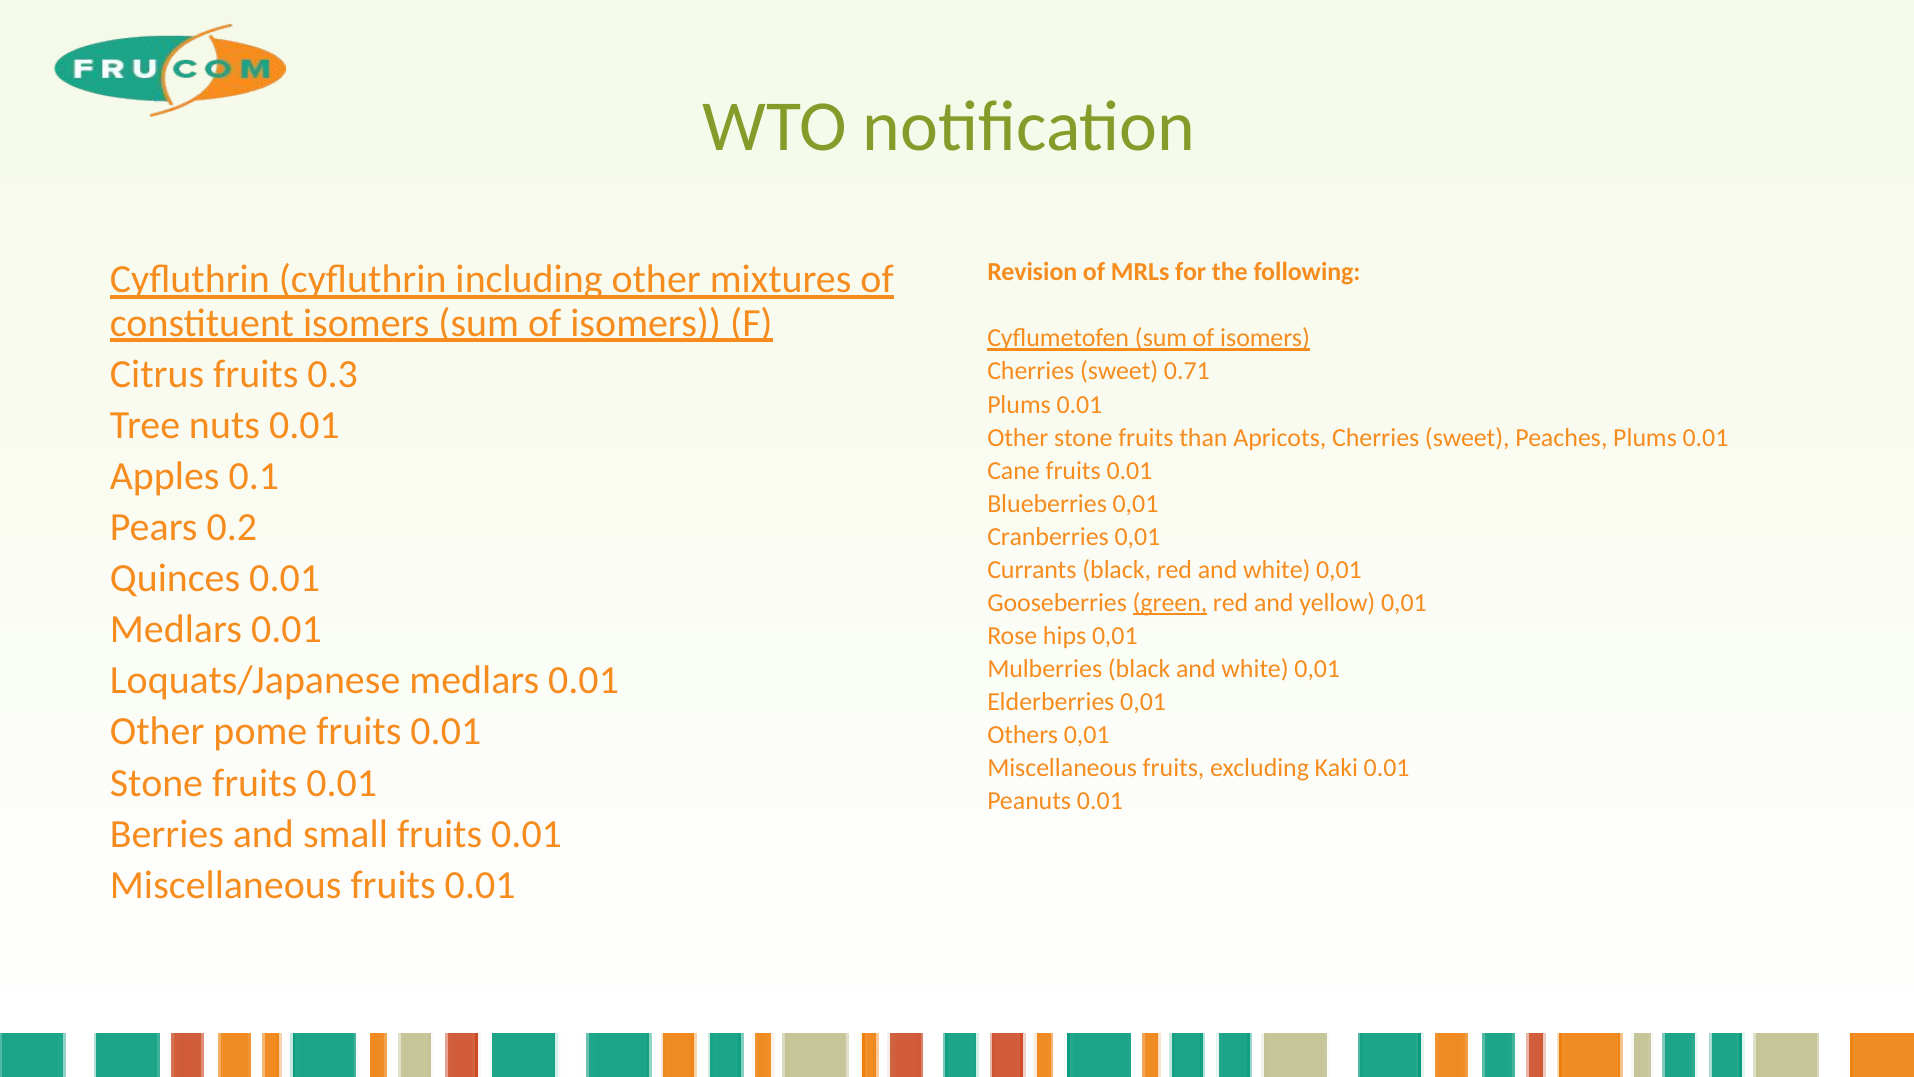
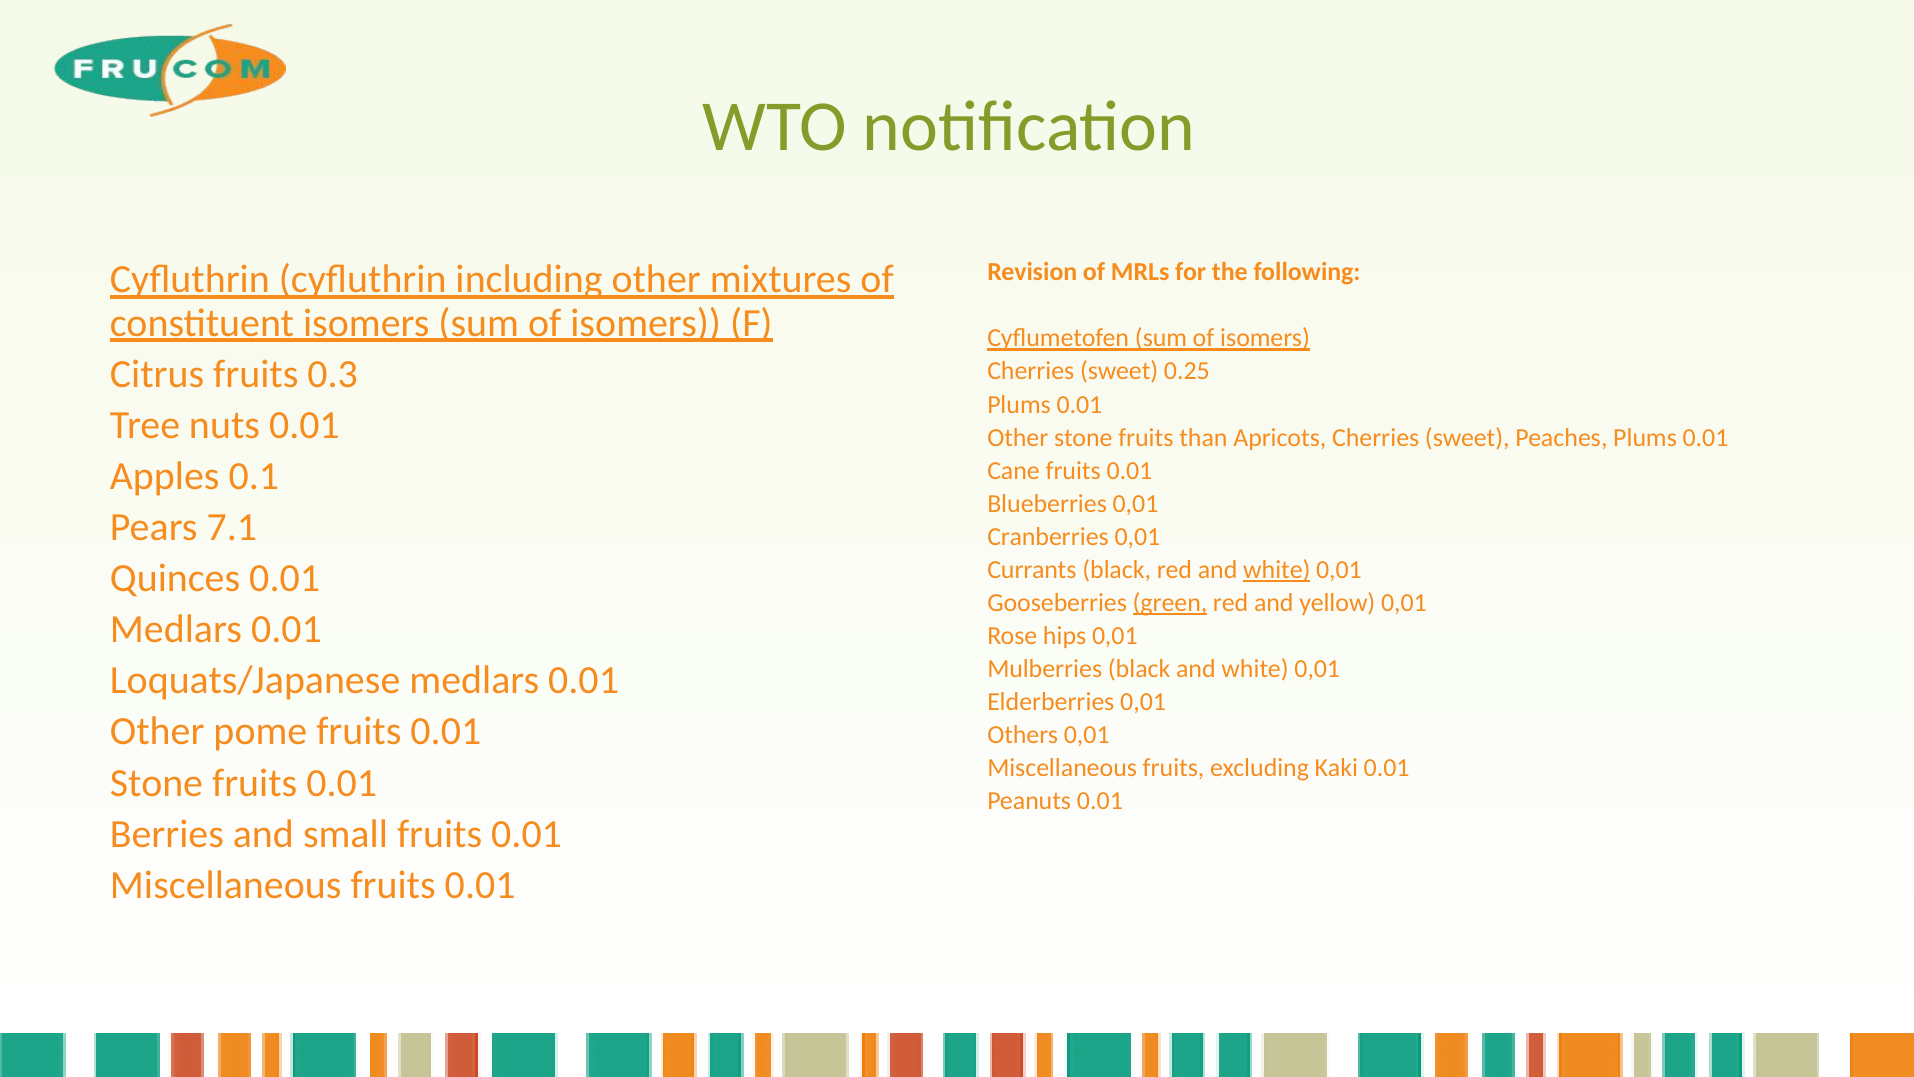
0.71: 0.71 -> 0.25 (1187, 371)
0.2: 0.2 -> 7.1 (232, 527)
white underline: none -> present (1277, 570)
